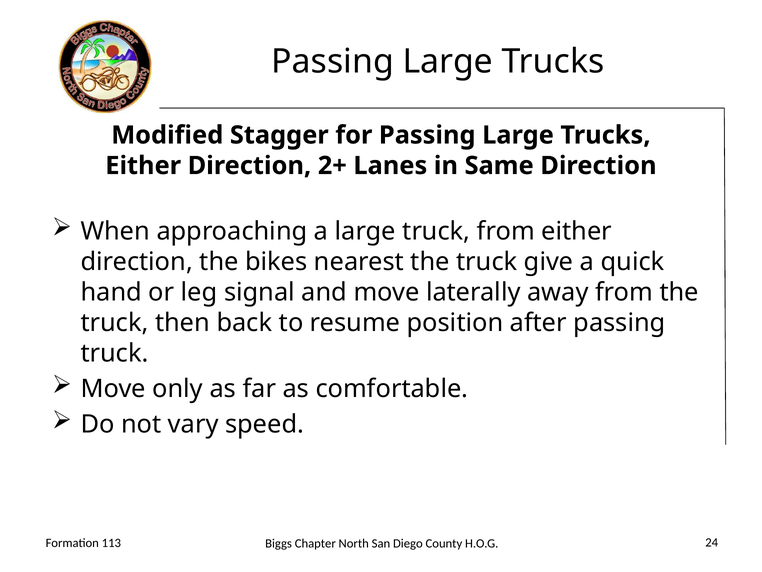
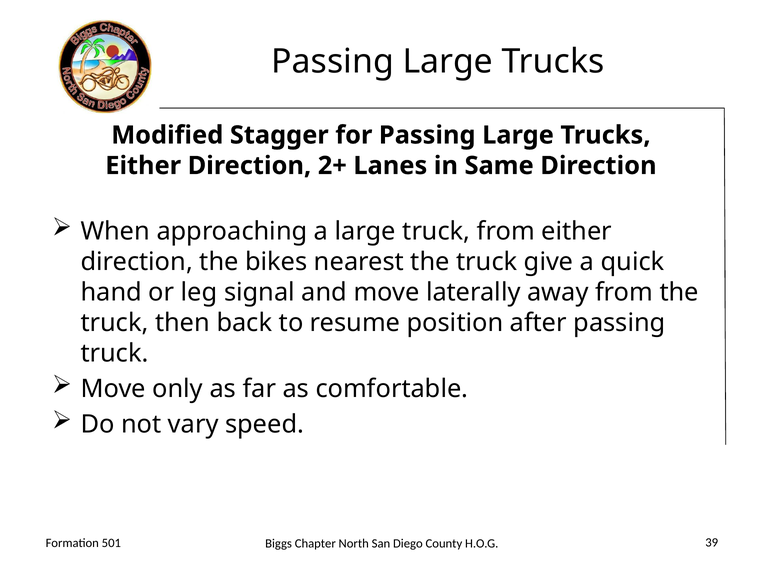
113: 113 -> 501 (111, 543)
24: 24 -> 39 (712, 542)
